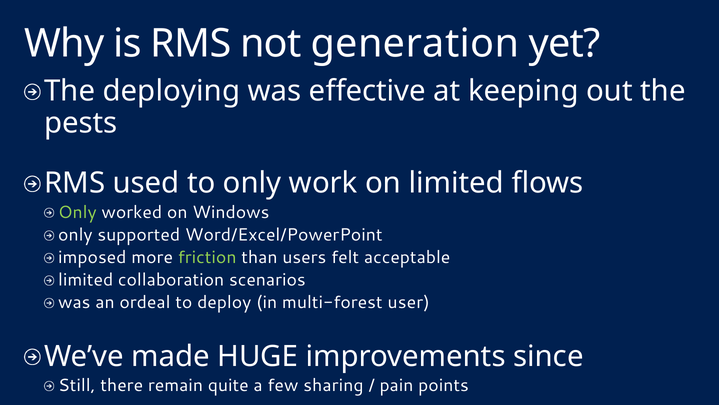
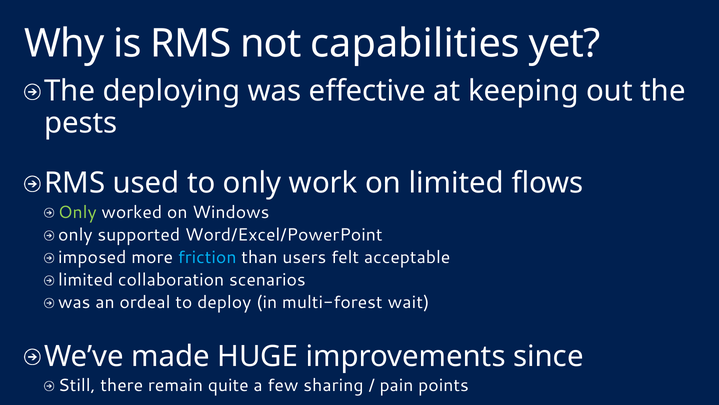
generation: generation -> capabilities (415, 44)
friction colour: light green -> light blue (207, 257)
user: user -> wait (409, 302)
